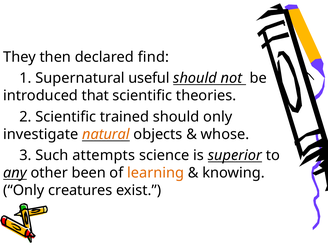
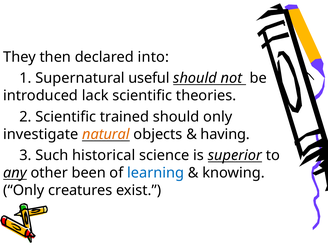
find: find -> into (153, 57)
that: that -> lack (95, 96)
whose: whose -> having (225, 134)
attempts: attempts -> historical (104, 155)
learning colour: orange -> blue (156, 173)
